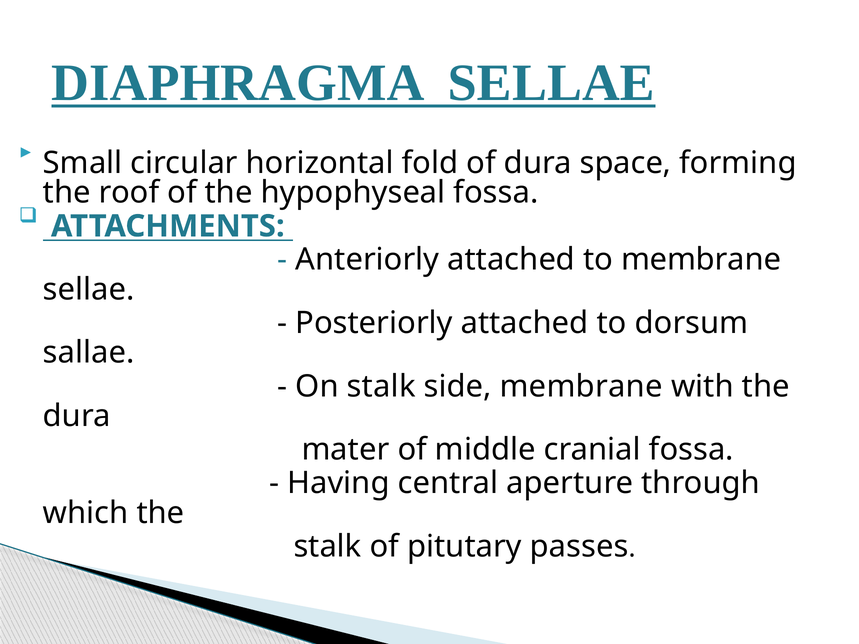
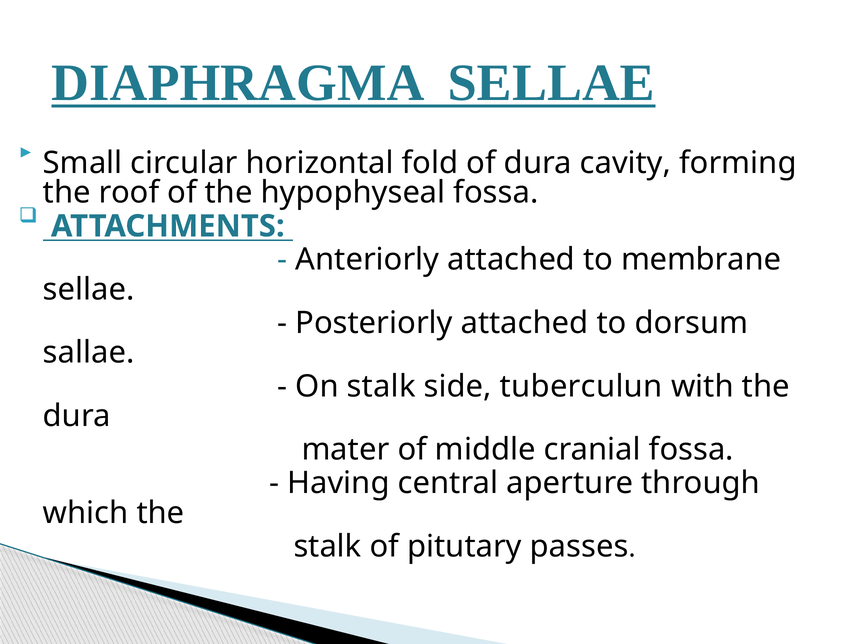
space: space -> cavity (625, 163)
side membrane: membrane -> tuberculun (581, 386)
